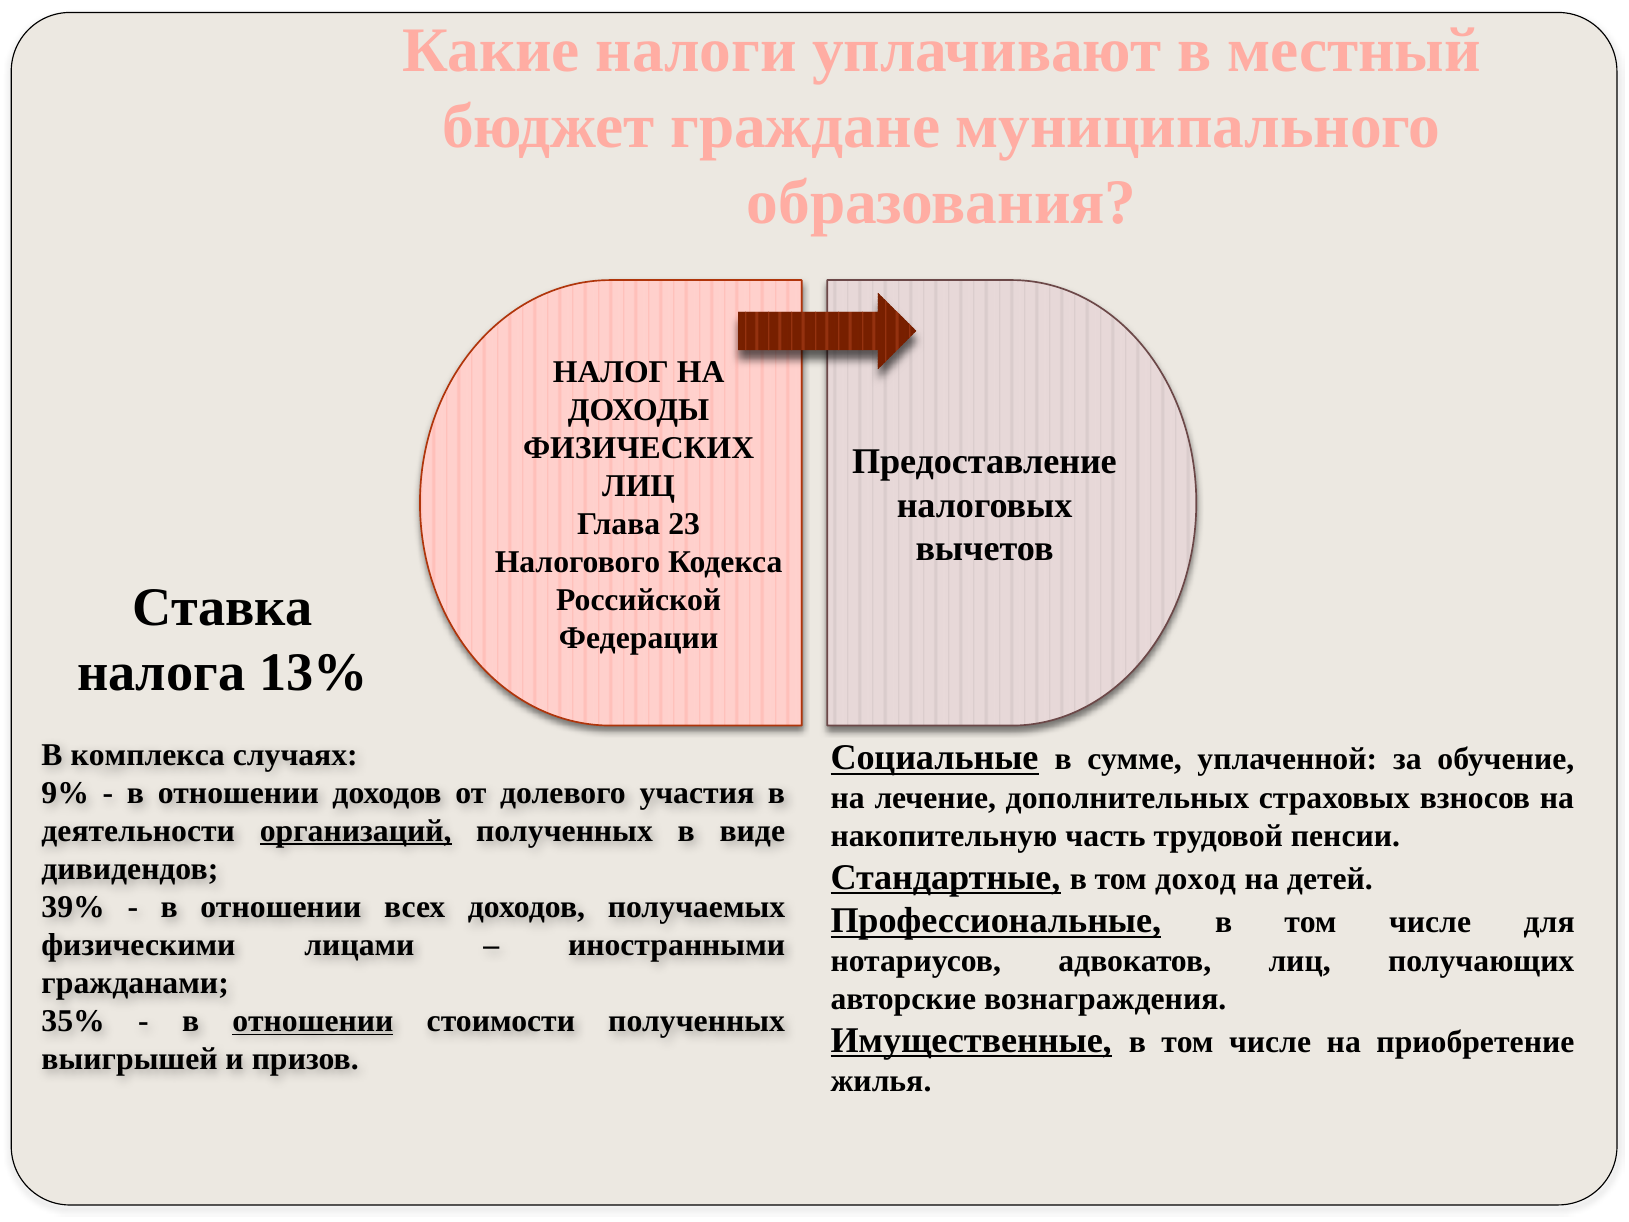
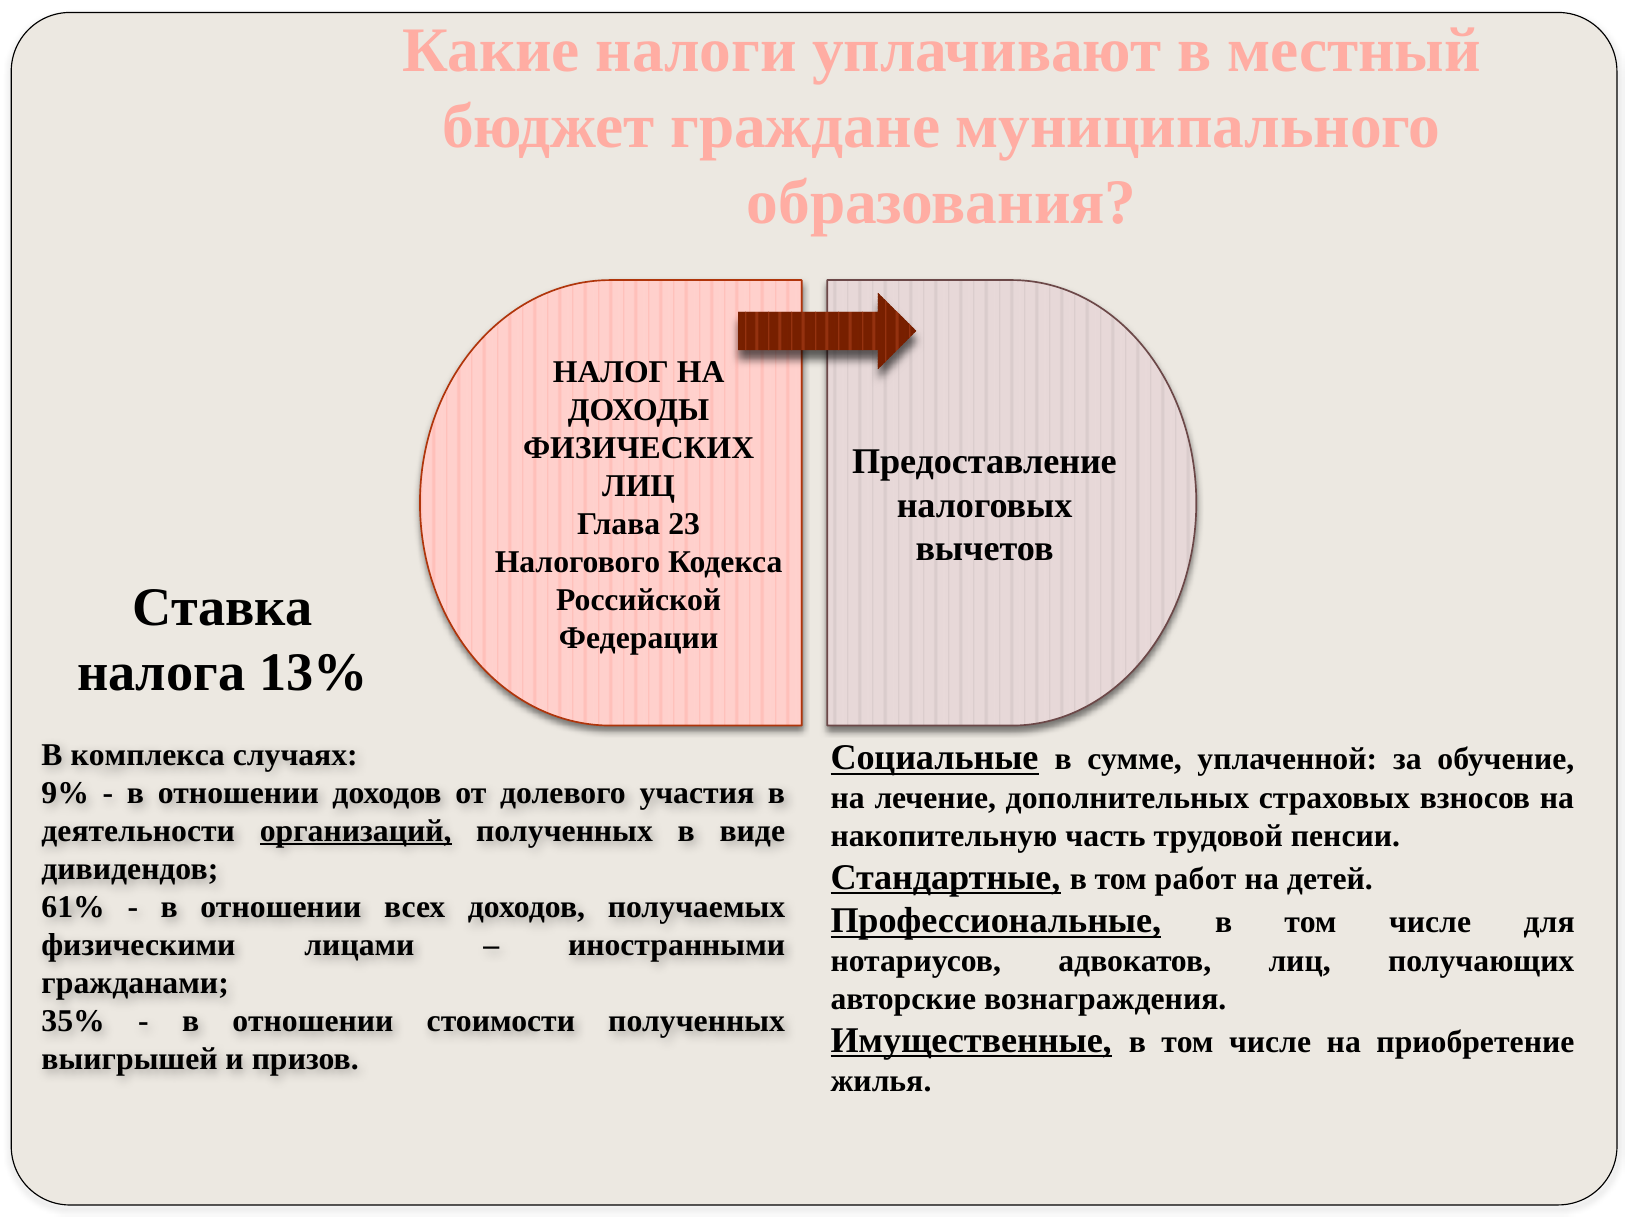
доход: доход -> работ (1196, 879)
39%: 39% -> 61% (73, 907)
отношении underline: present -> none (313, 1021)
